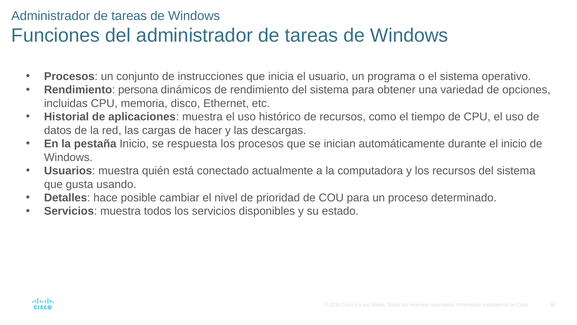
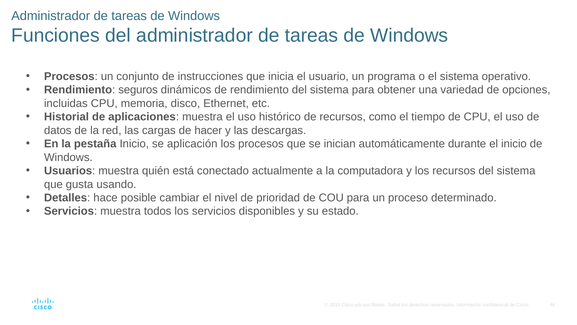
persona: persona -> seguros (138, 90)
respuesta: respuesta -> aplicación (192, 144)
